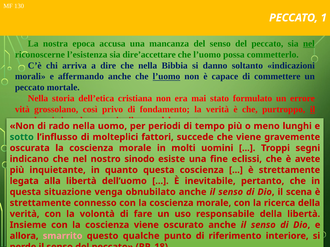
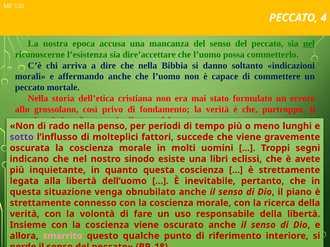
1: 1 -> 4 (324, 18)
l’uomo underline: present -> none (166, 77)
vità: vità -> allo (22, 110)
uomo: uomo -> penso (112, 126)
sotto colour: green -> purple (22, 137)
fine: fine -> libri (219, 159)
scena: scena -> piano (299, 192)
